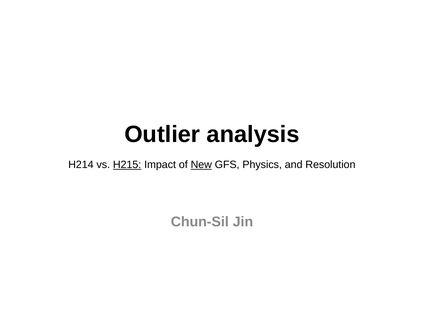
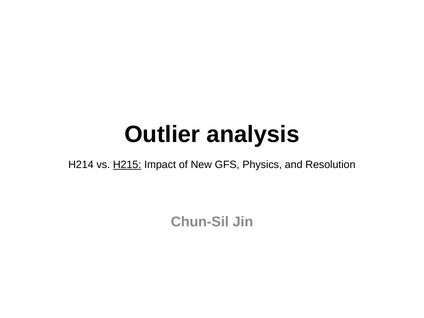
New underline: present -> none (201, 165)
